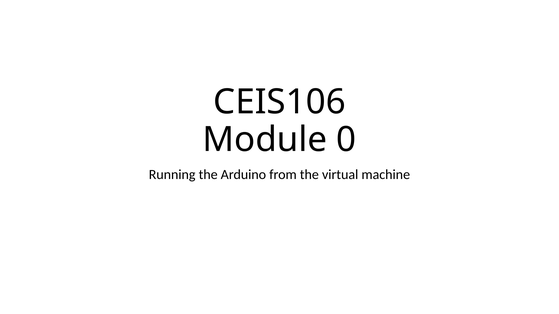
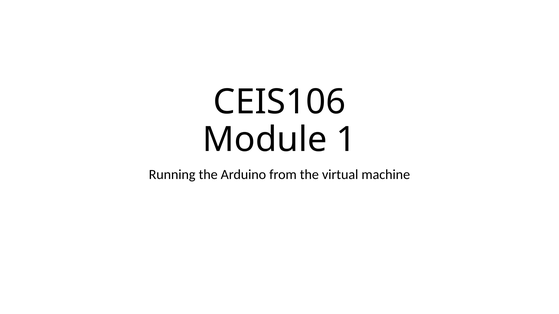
0: 0 -> 1 (346, 140)
